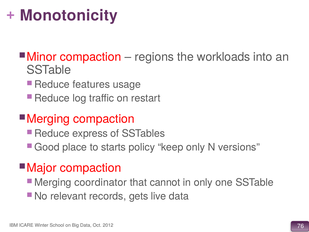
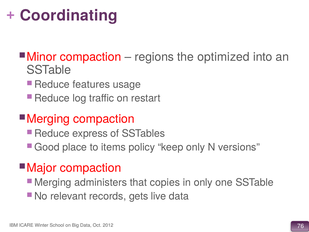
Monotonicity: Monotonicity -> Coordinating (69, 15)
workloads: workloads -> optimized (223, 57)
starts: starts -> items (113, 147)
coordinator: coordinator -> administers (101, 182)
cannot: cannot -> copies (165, 182)
